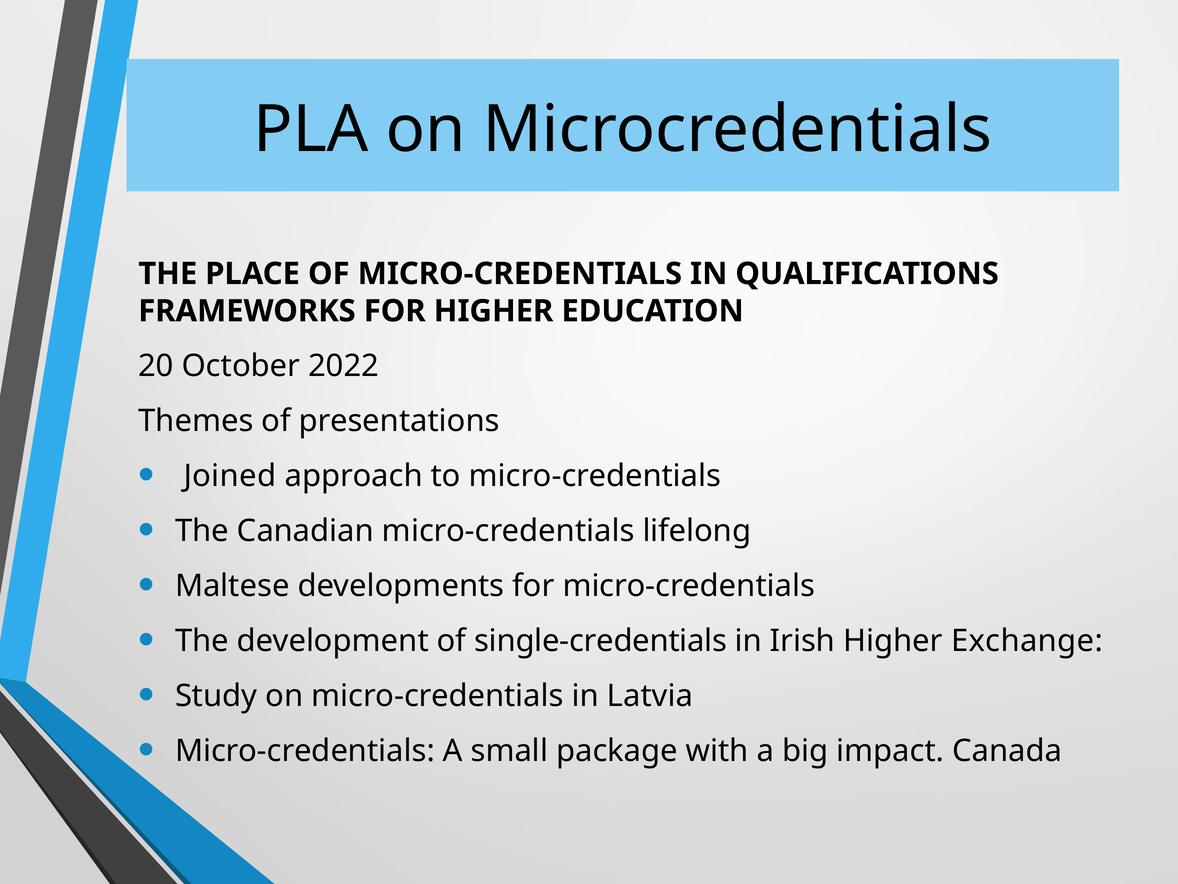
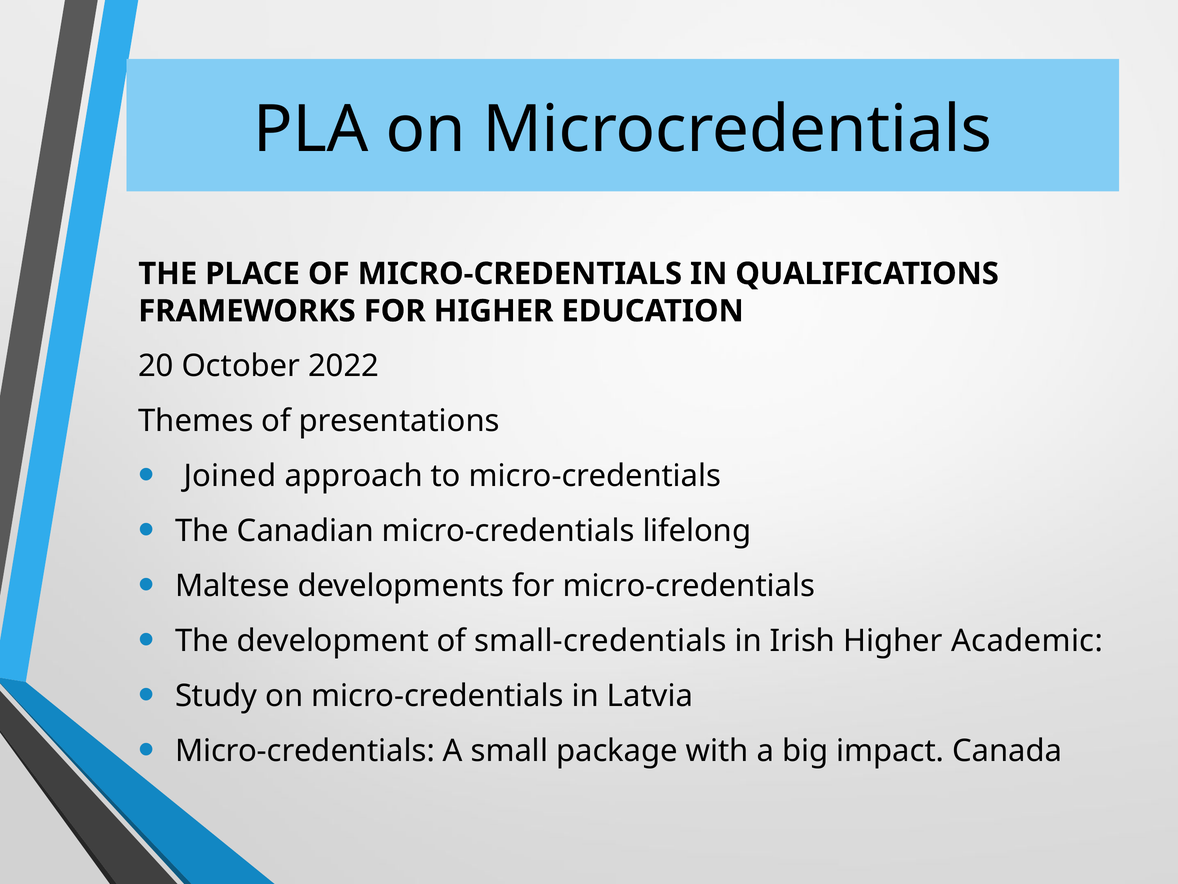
single-credentials: single-credentials -> small-credentials (600, 641)
Exchange: Exchange -> Academic (1027, 641)
